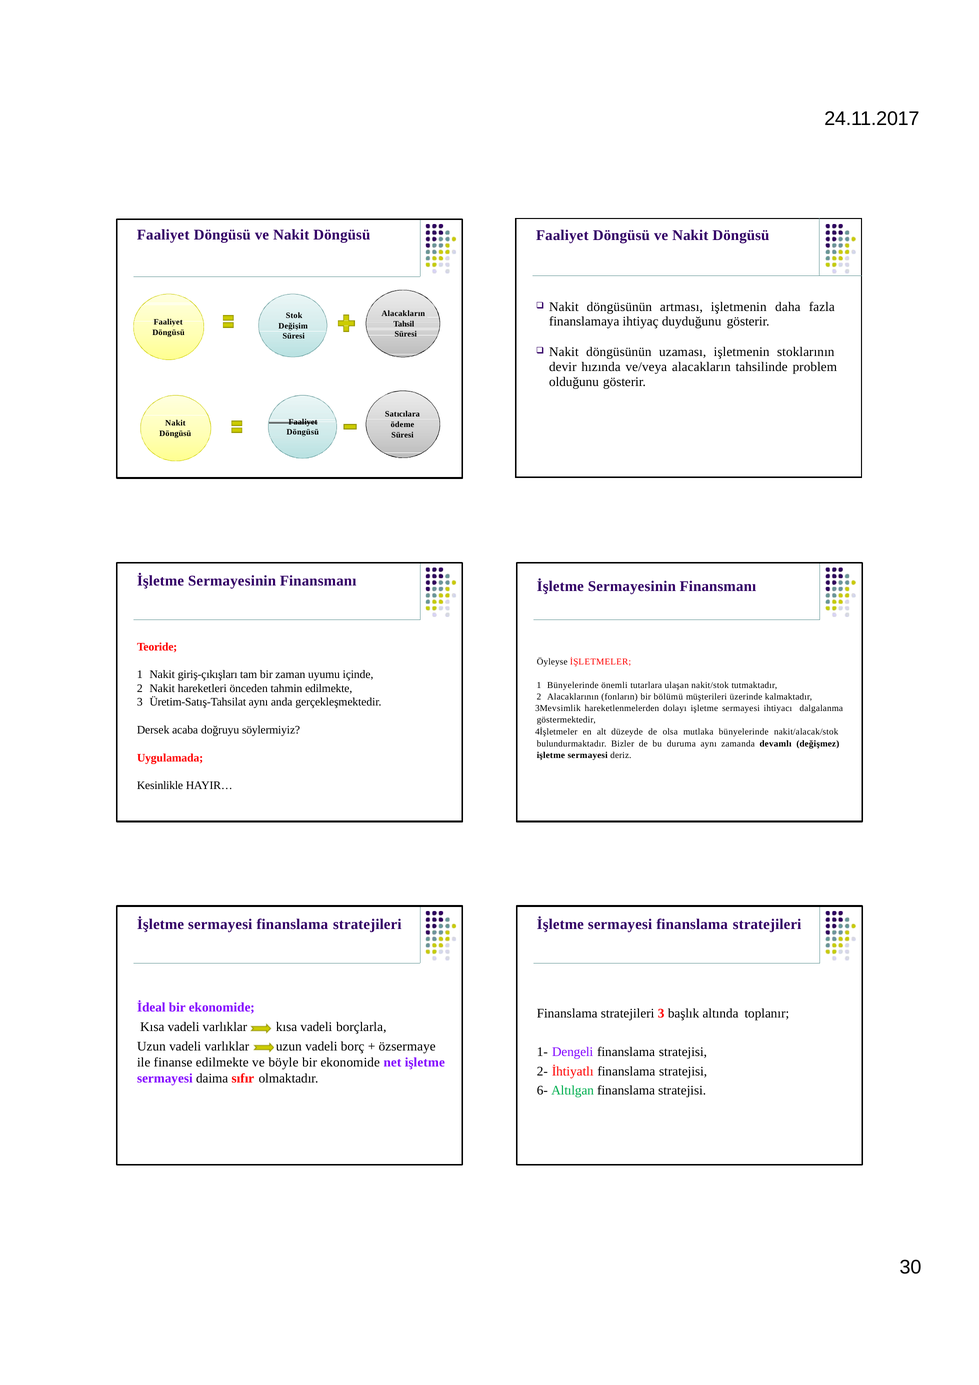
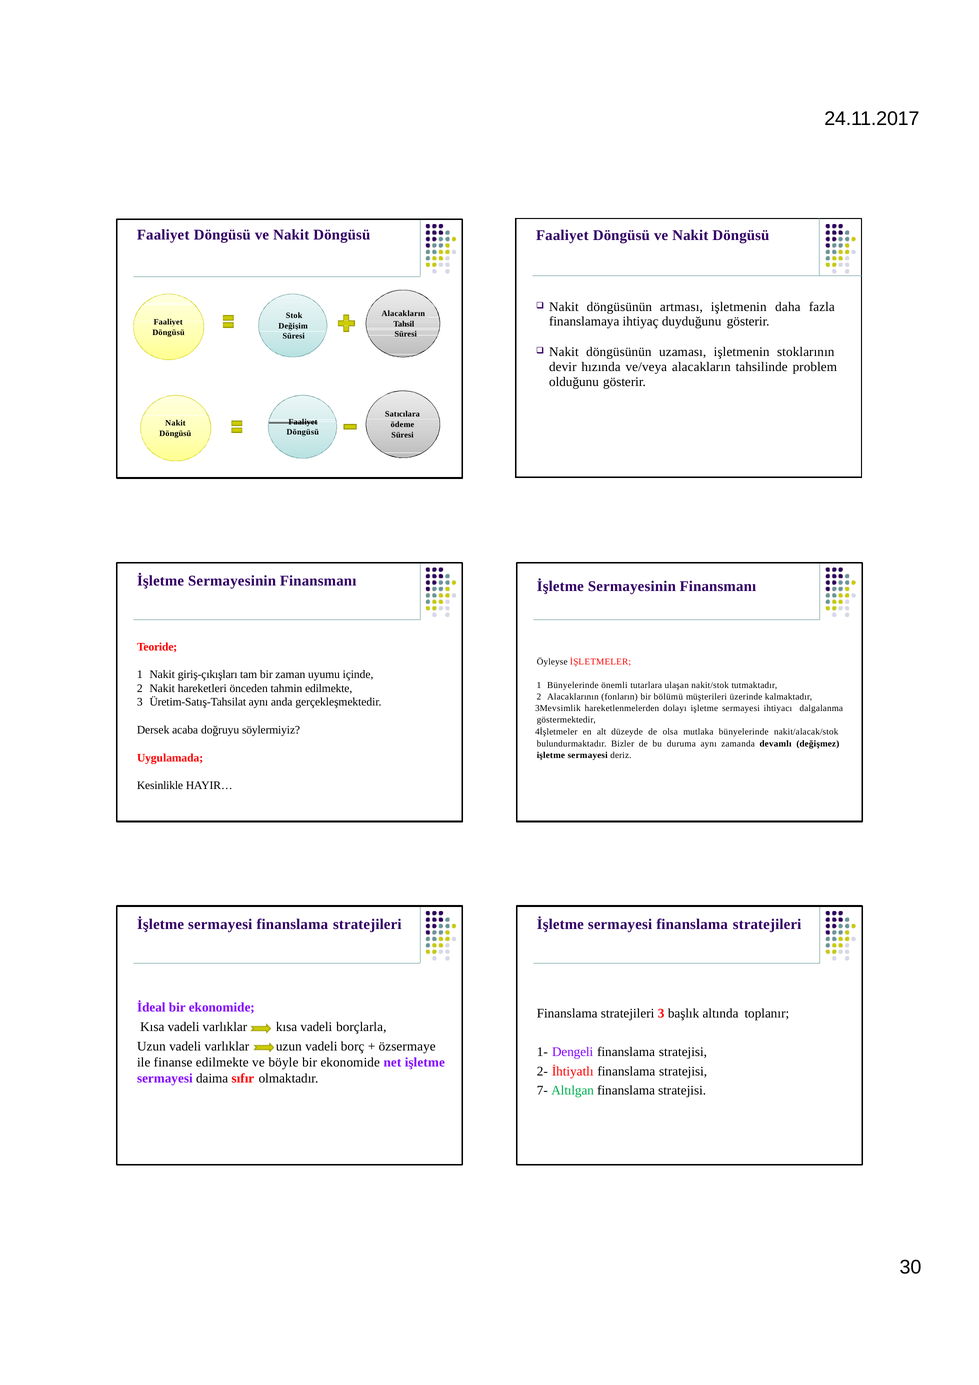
6-: 6- -> 7- (542, 1091)
